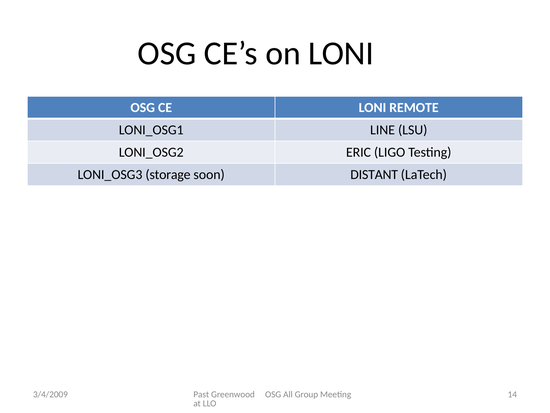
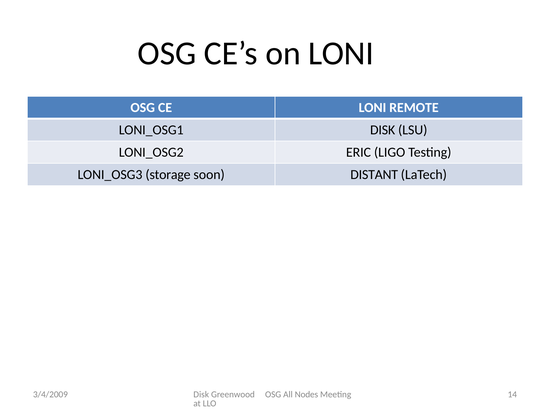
LINE: LINE -> DISK (383, 130)
Past: Past -> Disk (201, 394)
Group: Group -> Nodes (306, 394)
